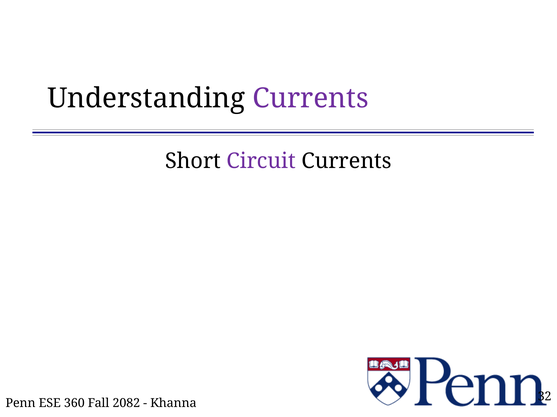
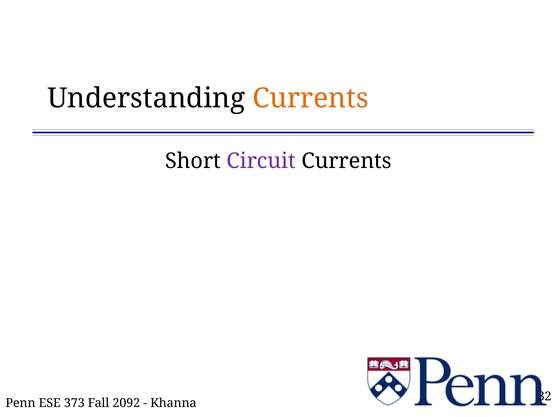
Currents colour: purple -> orange (311, 98)
360: 360 -> 373 (74, 404)
2082: 2082 -> 2092 (126, 404)
